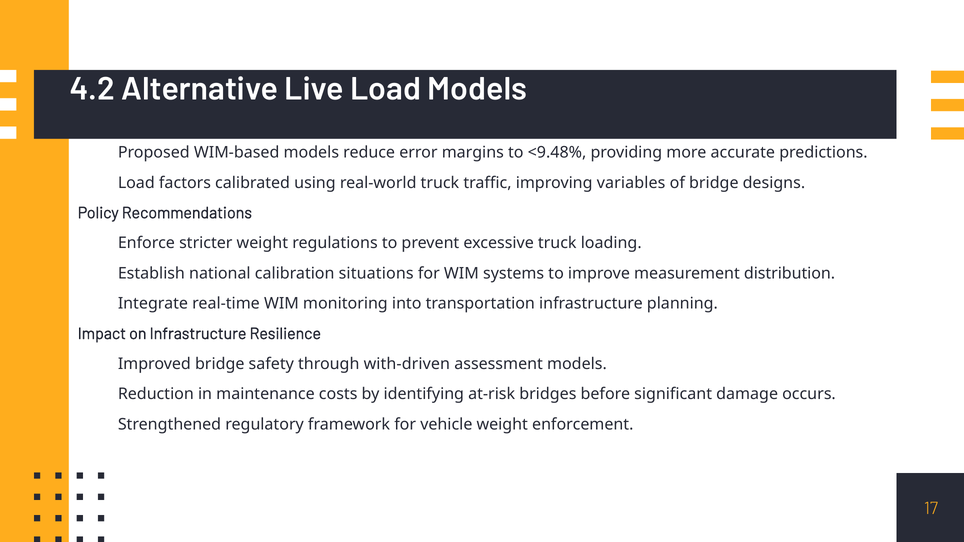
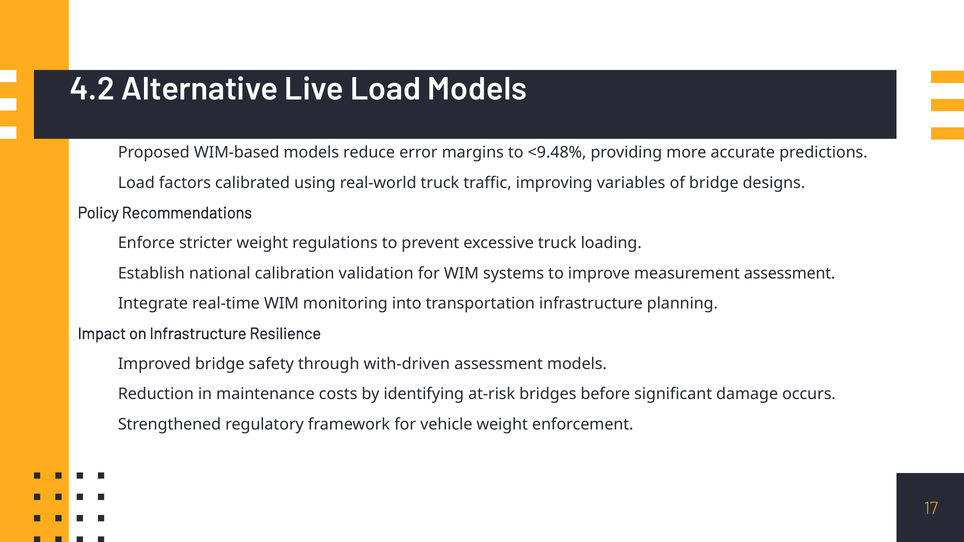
situations: situations -> validation (376, 273)
measurement distribution: distribution -> assessment (790, 273)
